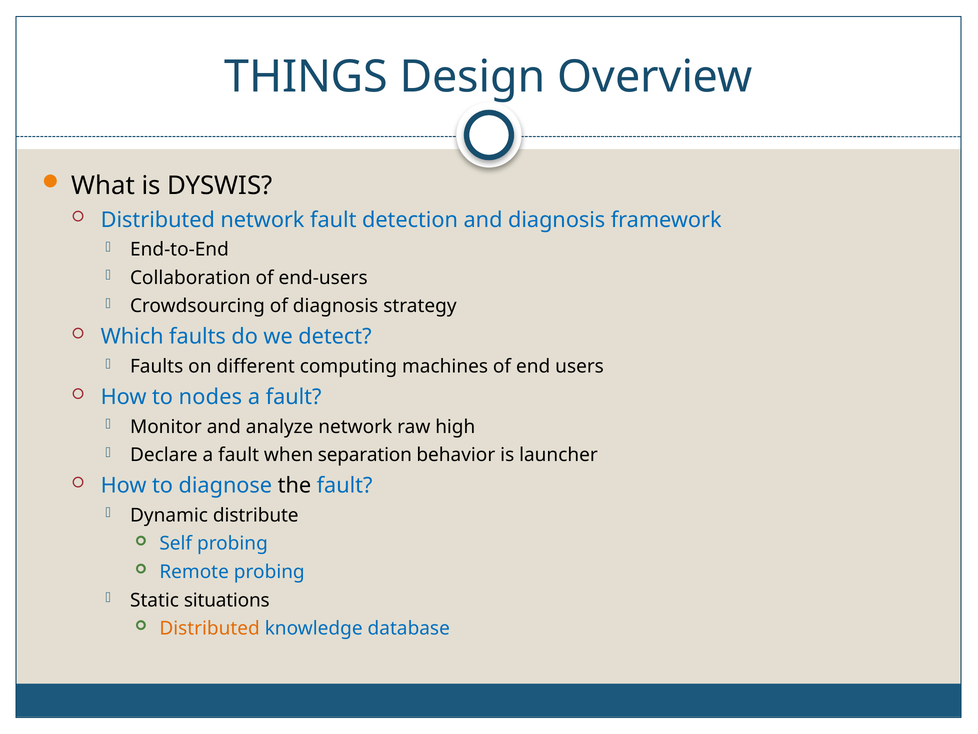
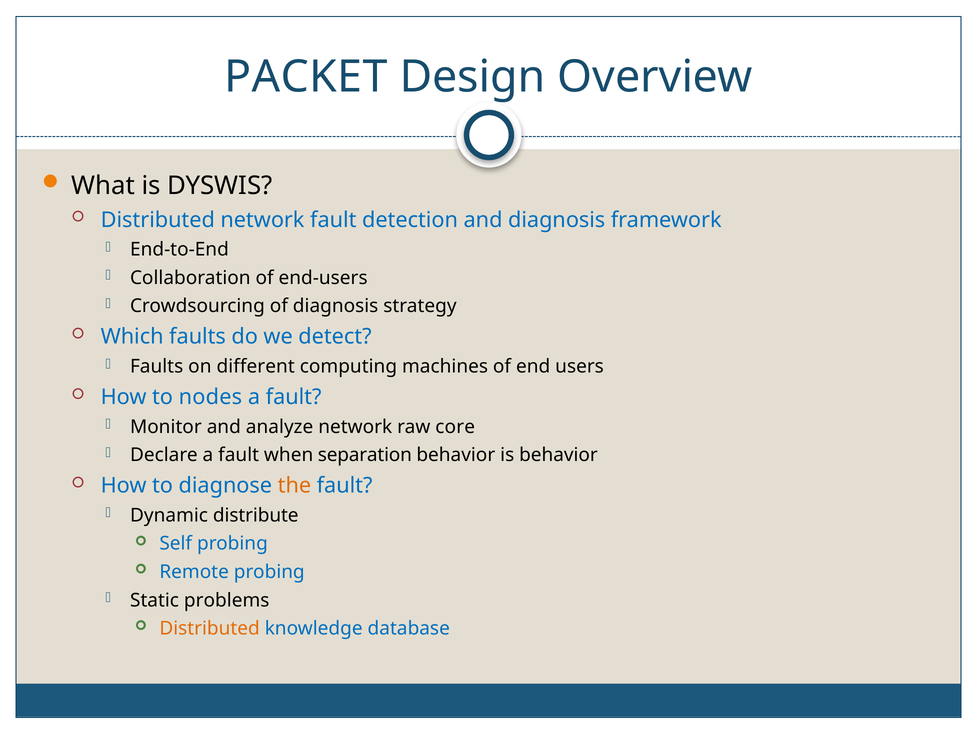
THINGS: THINGS -> PACKET (306, 77)
high: high -> core (455, 427)
is launcher: launcher -> behavior (558, 455)
the colour: black -> orange (294, 485)
situations: situations -> problems (227, 600)
